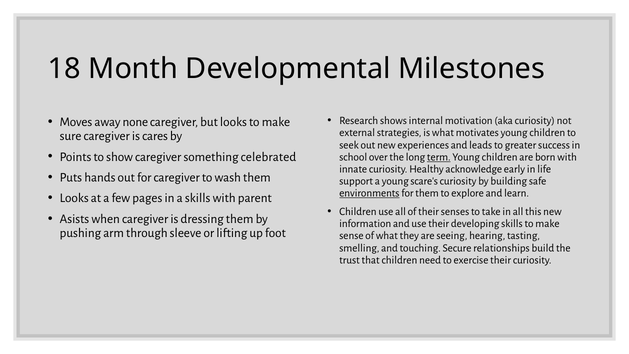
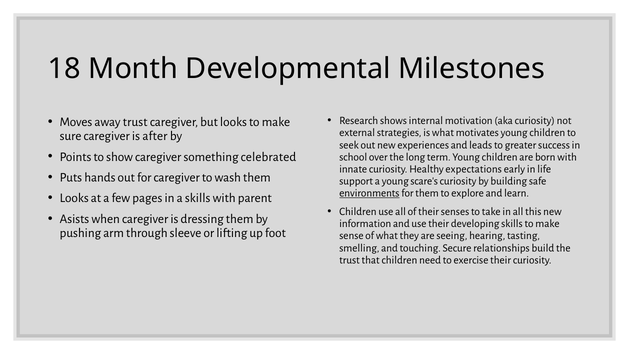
away none: none -> trust (135, 122)
cares: cares -> after (155, 136)
term underline: present -> none (439, 157)
acknowledge: acknowledge -> expectations (474, 169)
